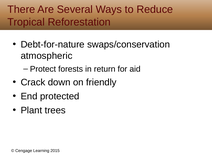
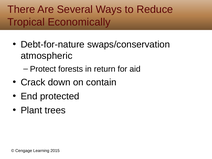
Reforestation: Reforestation -> Economically (79, 22)
friendly: friendly -> contain (101, 82)
